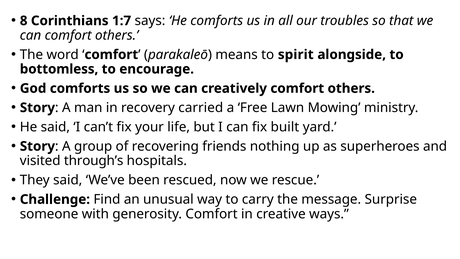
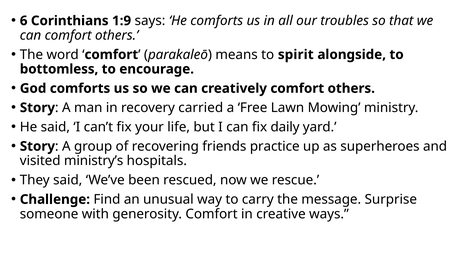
8: 8 -> 6 (24, 21)
1:7: 1:7 -> 1:9 (122, 21)
built: built -> daily (285, 127)
nothing: nothing -> practice (275, 146)
through’s: through’s -> ministry’s (94, 161)
